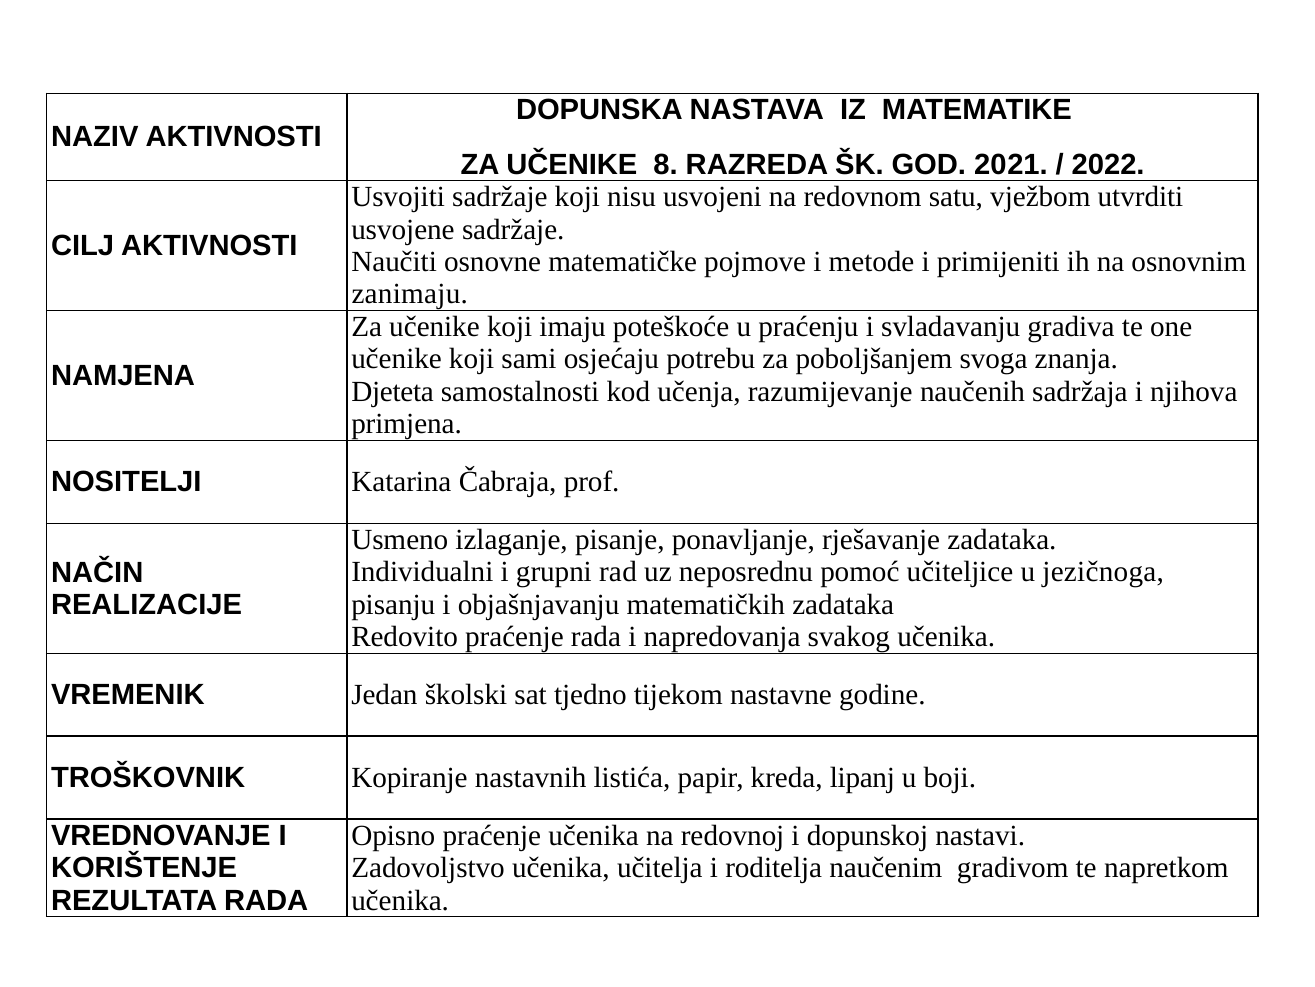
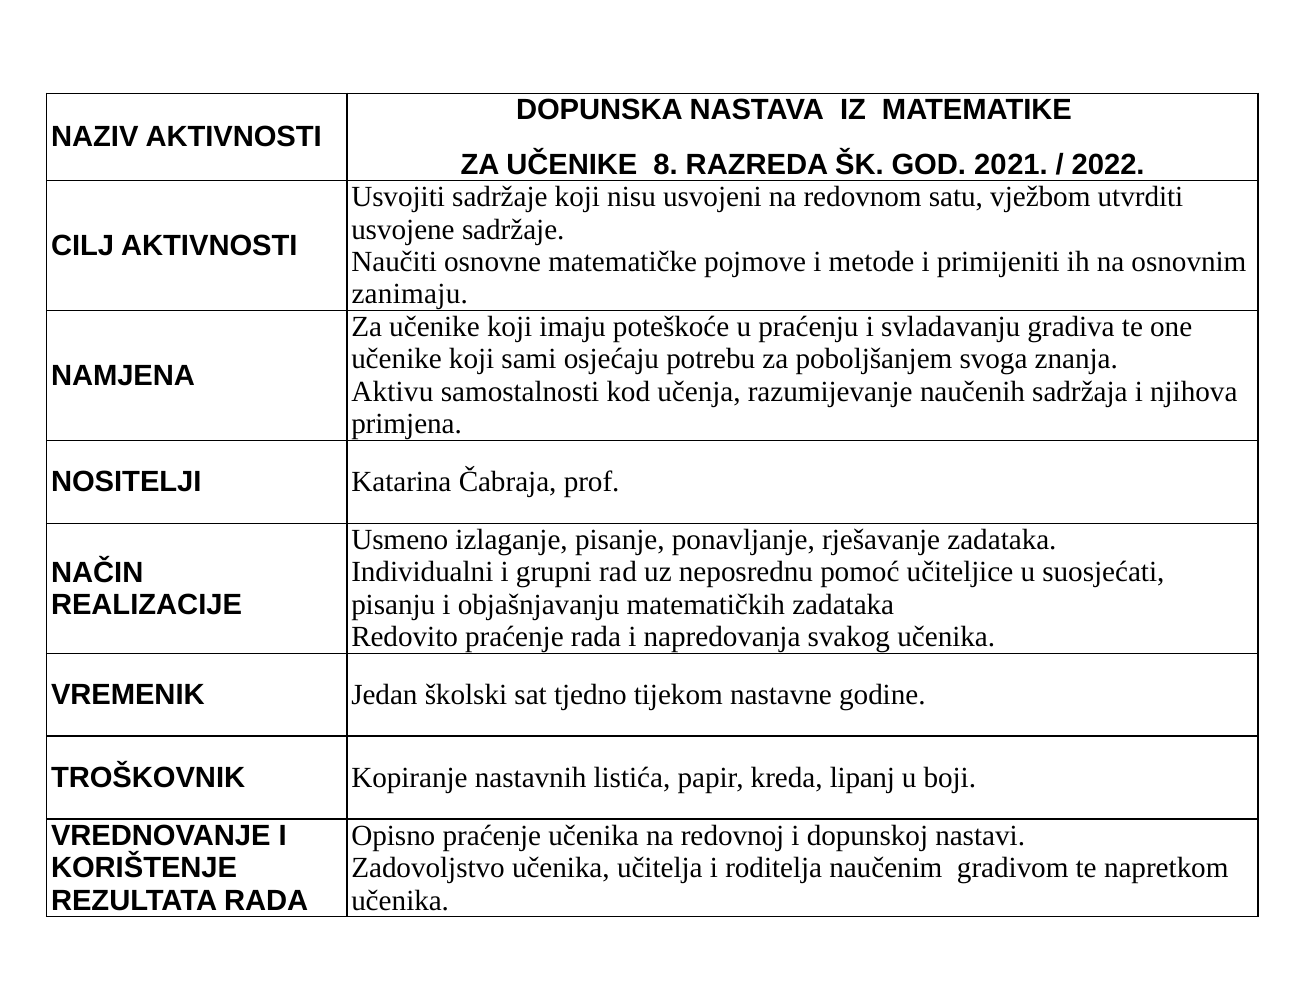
Djeteta: Djeteta -> Aktivu (392, 392)
jezičnoga: jezičnoga -> suosjećati (1103, 572)
